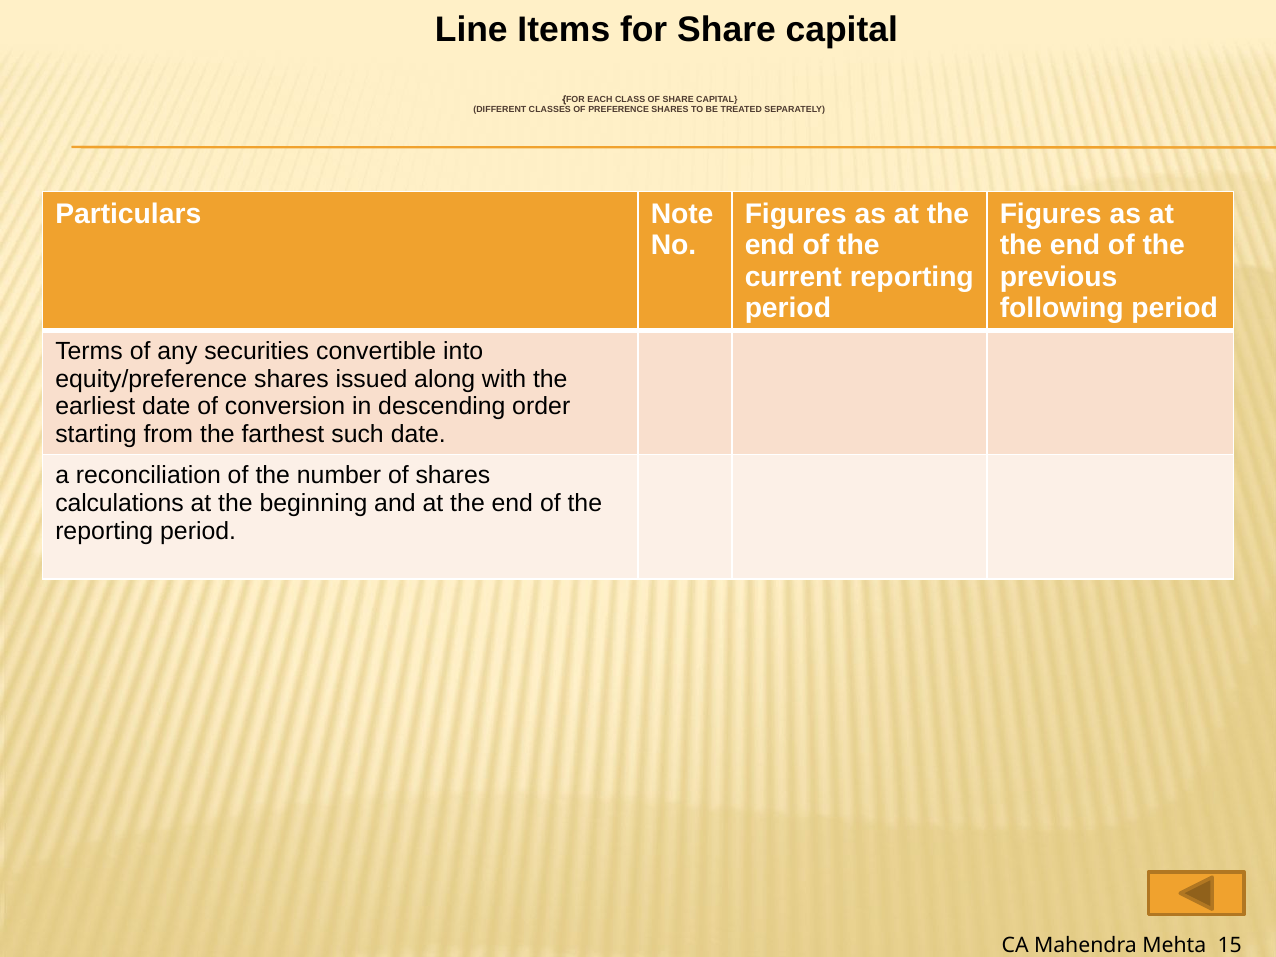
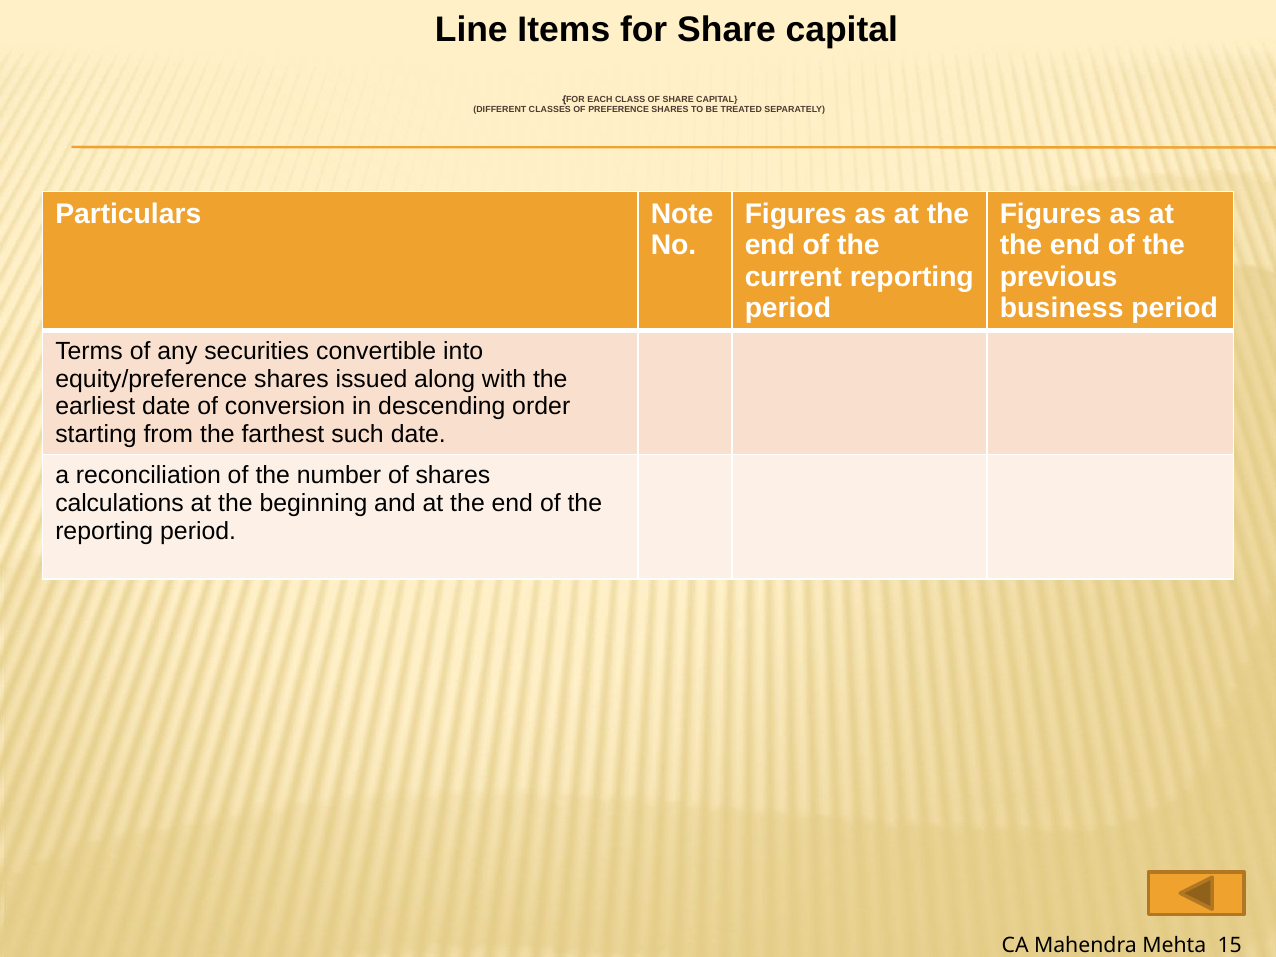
following: following -> business (1062, 308)
